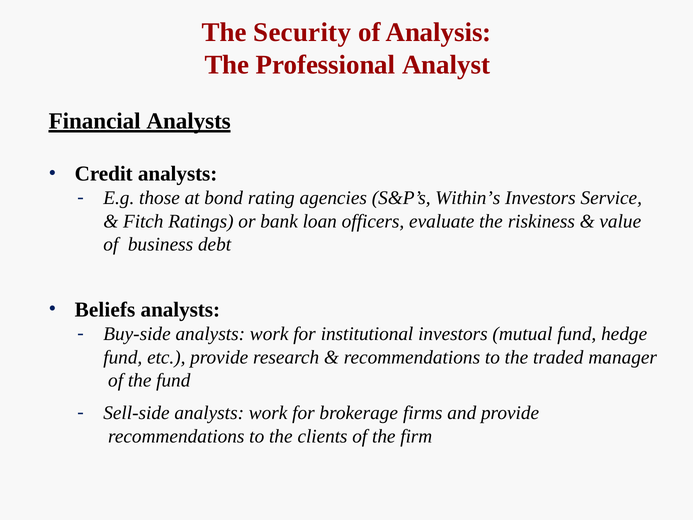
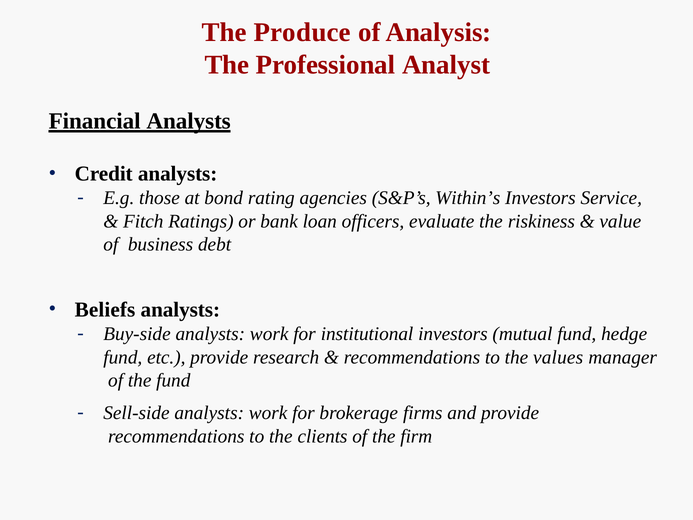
Security: Security -> Produce (302, 33)
traded: traded -> values (558, 357)
